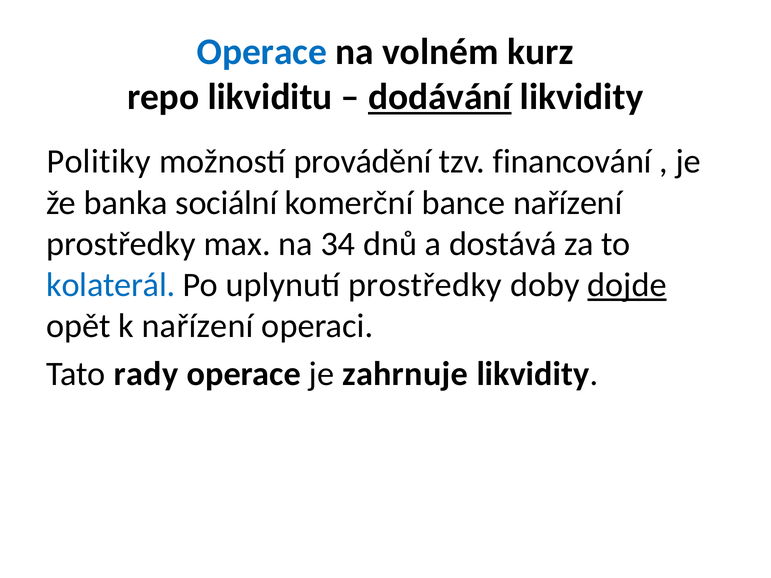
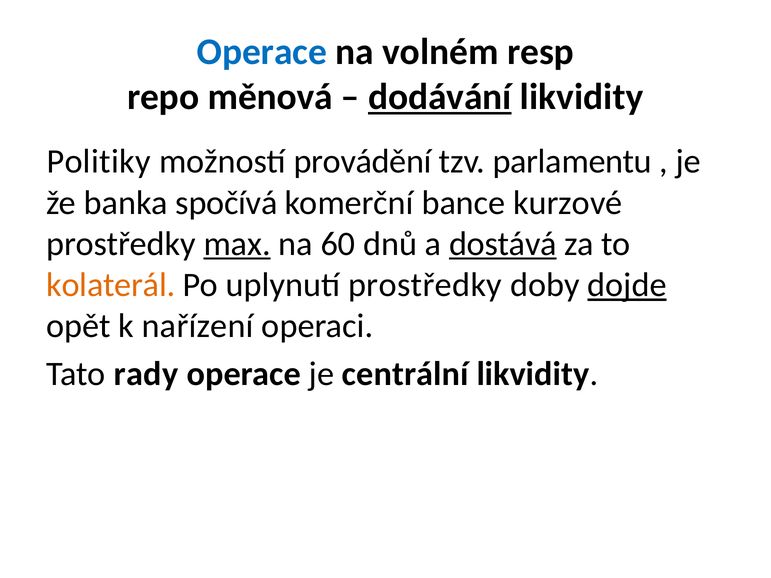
kurz: kurz -> resp (541, 52)
likviditu: likviditu -> měnová (270, 97)
financování: financování -> parlamentu (572, 162)
sociální: sociální -> spočívá (226, 203)
bance nařízení: nařízení -> kurzové (568, 203)
max underline: none -> present (237, 244)
34: 34 -> 60 (338, 244)
dostává underline: none -> present (503, 244)
kolaterál colour: blue -> orange (111, 285)
zahrnuje: zahrnuje -> centrální (405, 374)
